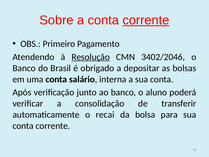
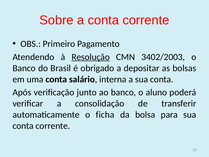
corrente underline: present -> none (146, 20)
3402/2046: 3402/2046 -> 3402/2003 (163, 57)
recai: recai -> ficha (105, 114)
